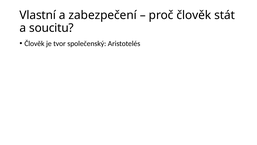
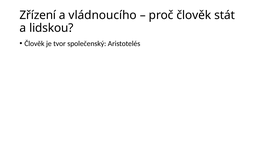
Vlastní: Vlastní -> Zřízení (38, 15)
zabezpečení: zabezpečení -> vládnoucího (103, 15)
soucitu: soucitu -> lidskou (51, 28)
